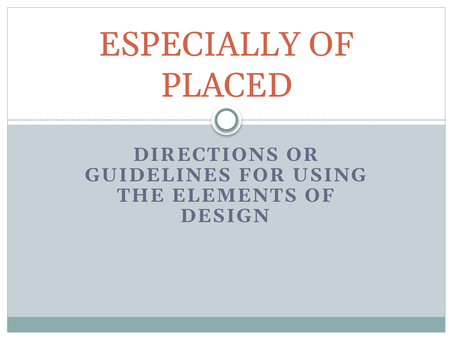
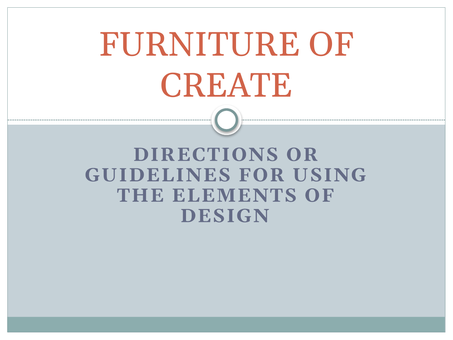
ESPECIALLY: ESPECIALLY -> FURNITURE (200, 45)
PLACED: PLACED -> CREATE (227, 85)
